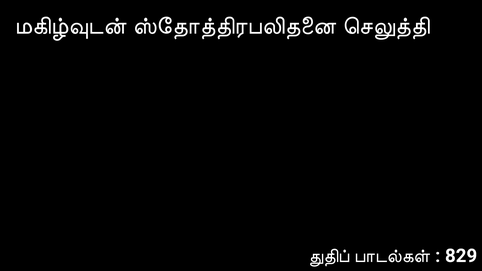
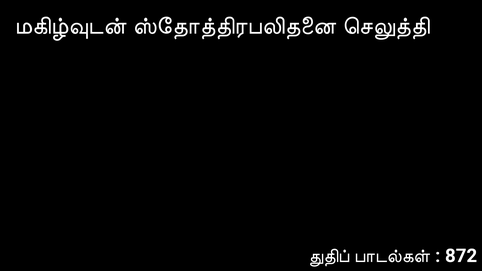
829: 829 -> 872 (461, 256)
